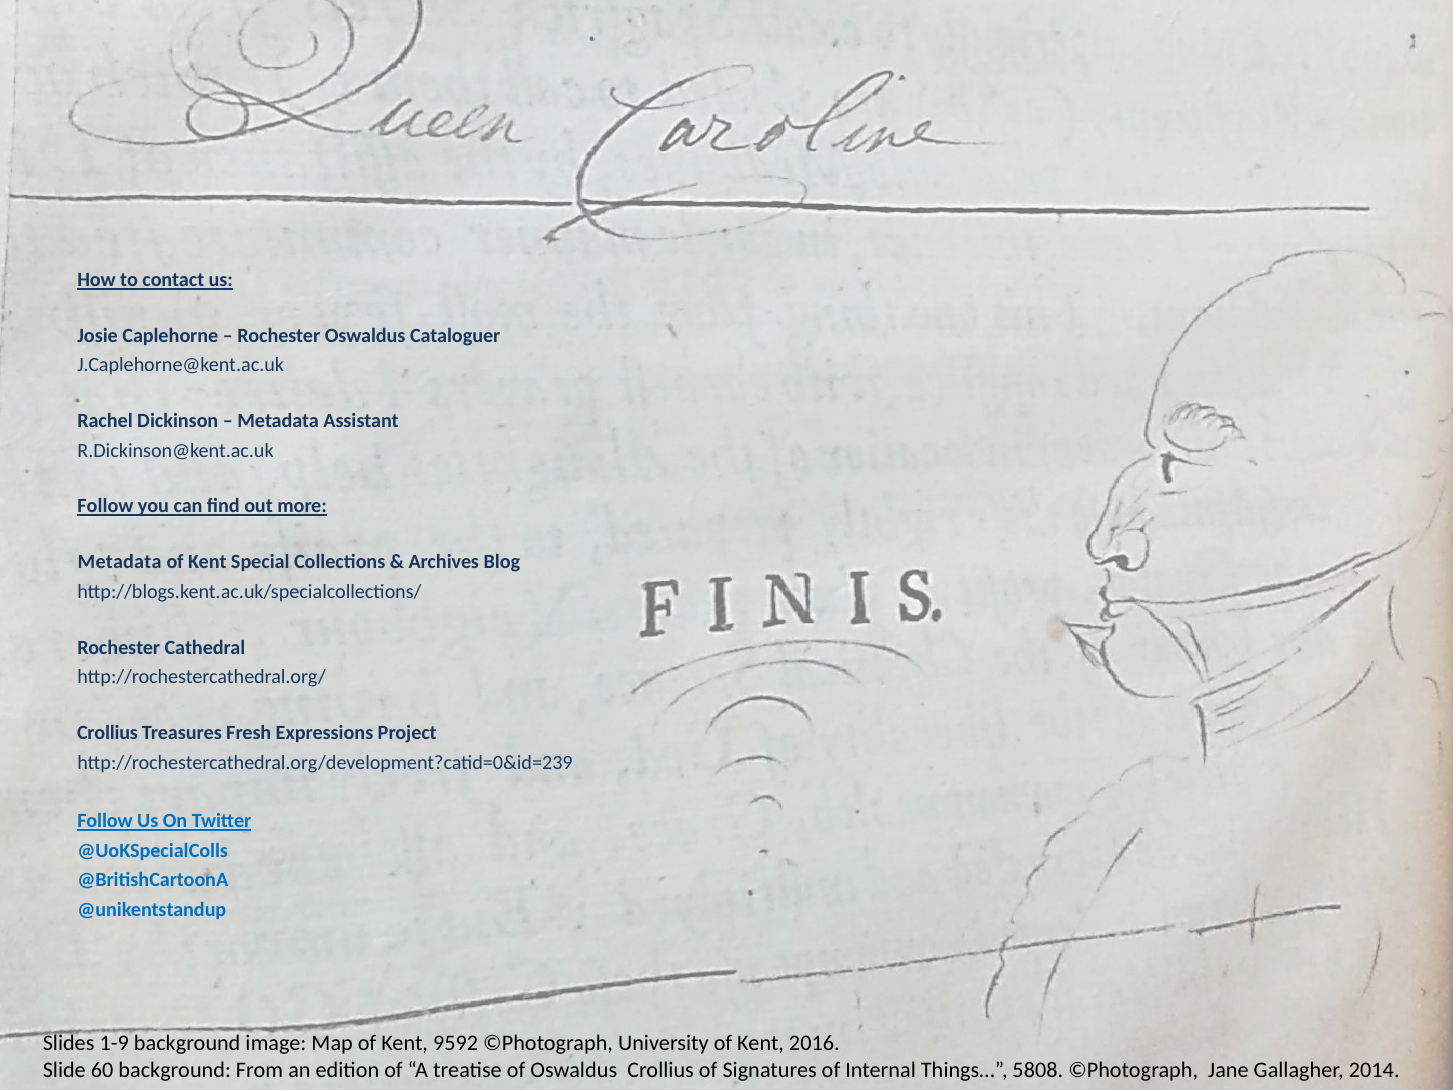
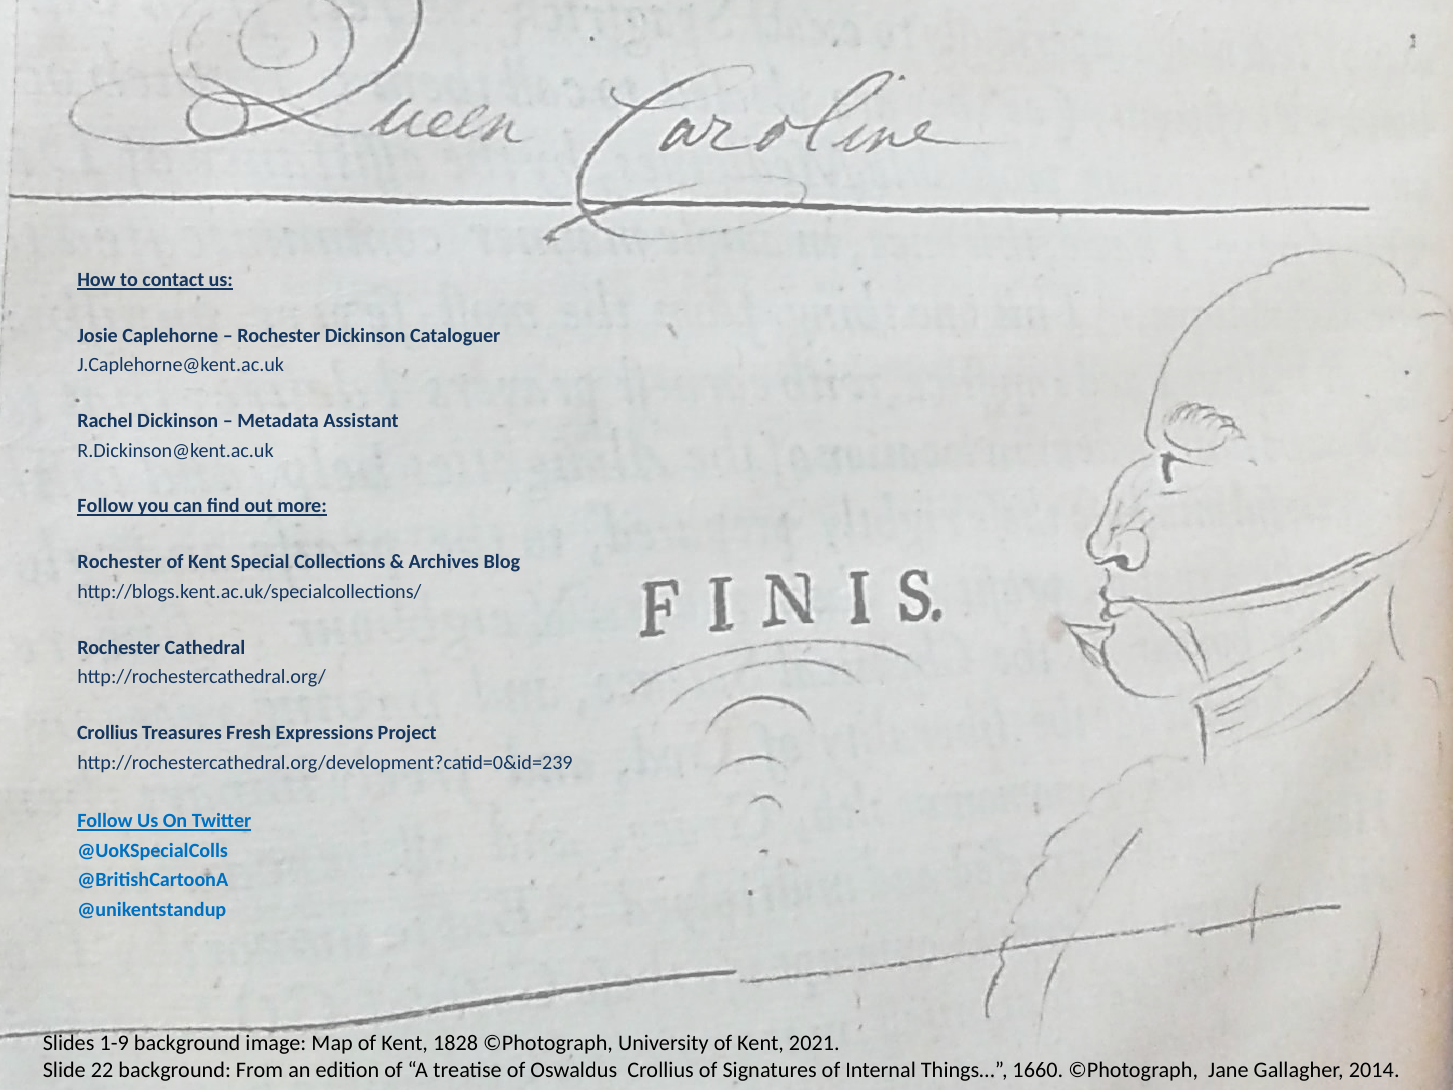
Rochester Oswaldus: Oswaldus -> Dickinson (365, 335)
Metadata: Metadata -> Rochester (120, 562)
9592: 9592 -> 1828 (456, 1043)
2016: 2016 -> 2021 (814, 1043)
60: 60 -> 22 (102, 1070)
5808: 5808 -> 1660 (1038, 1070)
